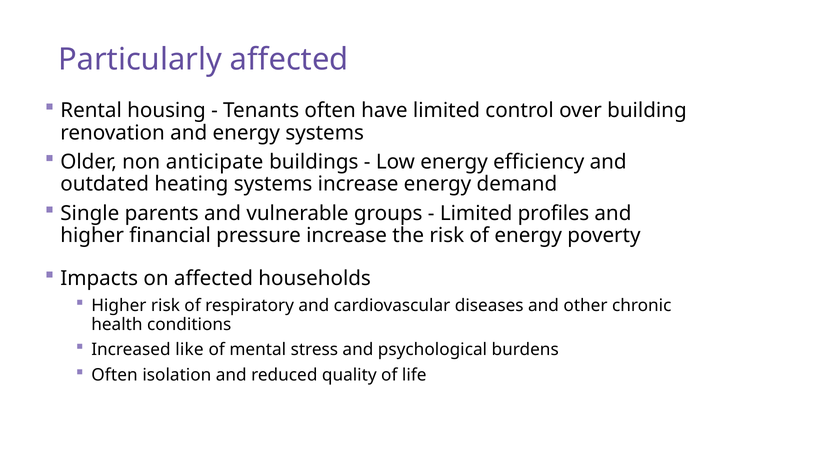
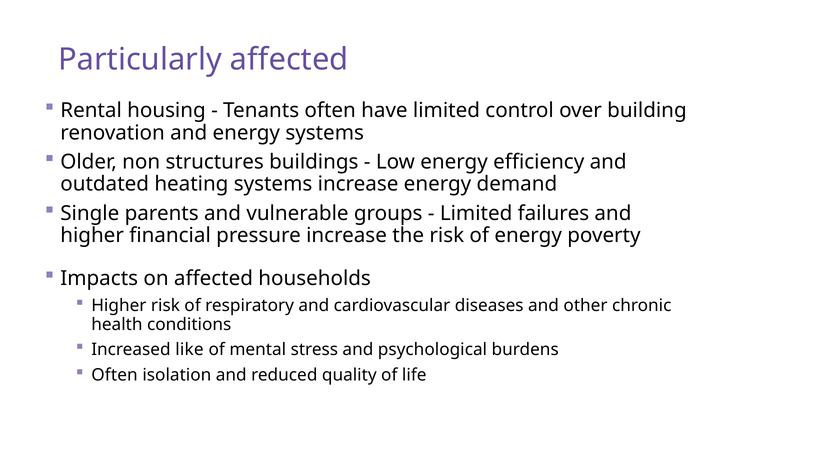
anticipate: anticipate -> structures (215, 162)
profiles: profiles -> failures (553, 213)
